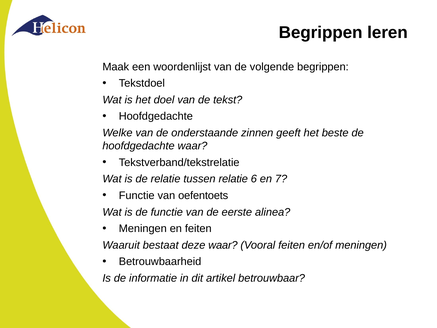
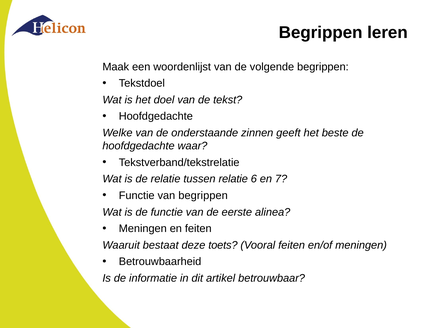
van oefentoets: oefentoets -> begrippen (203, 195)
deze waar: waar -> toets (223, 245)
